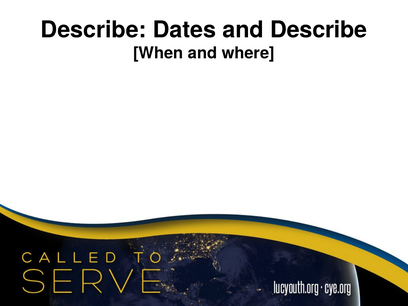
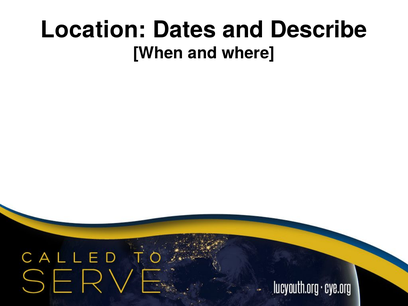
Describe: Describe -> Location (93, 30)
